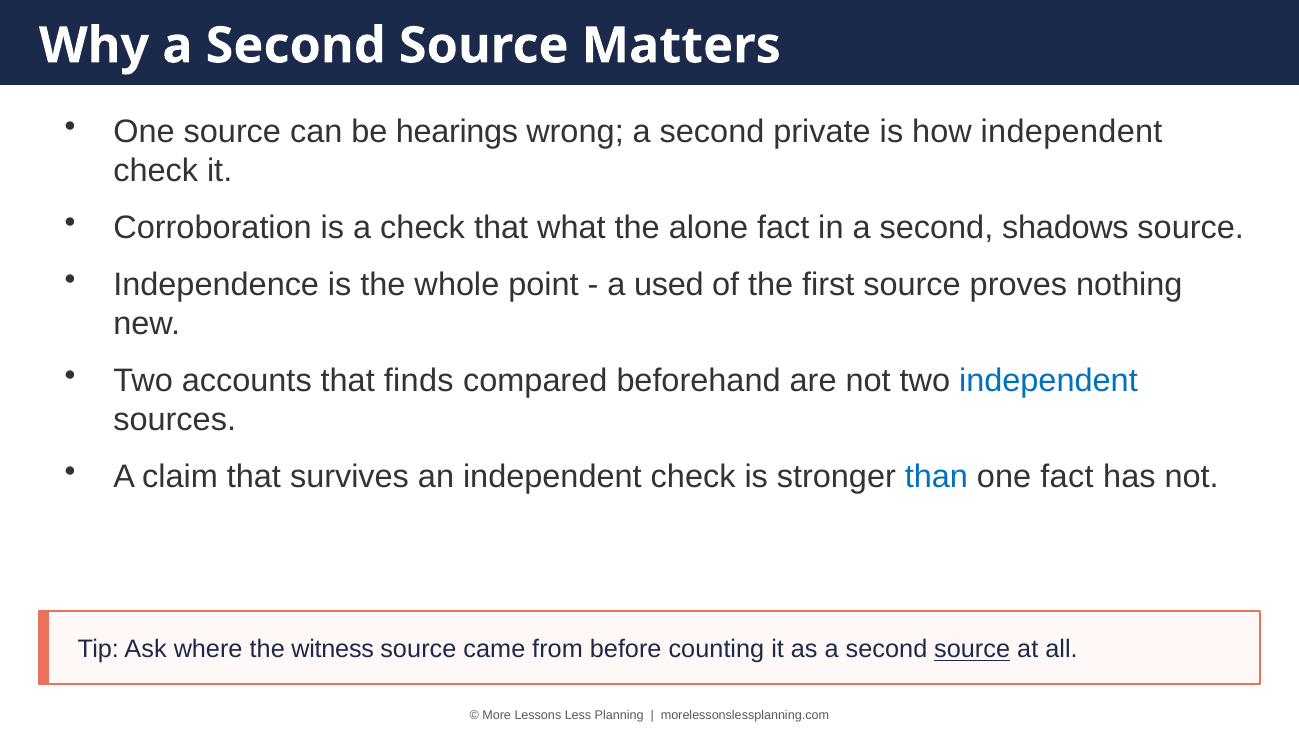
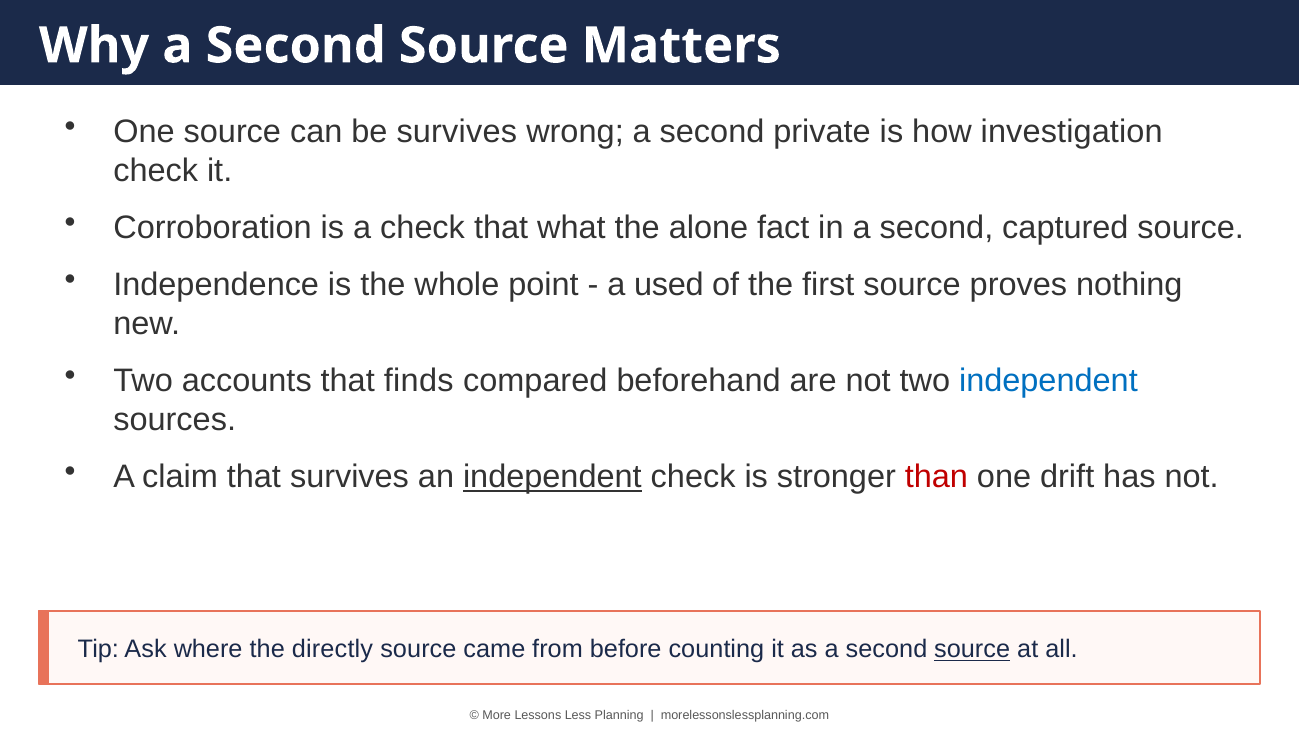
be hearings: hearings -> survives (457, 132)
how independent: independent -> investigation (1072, 132)
shadows: shadows -> captured (1065, 228)
independent underline: none -> present (552, 477)
than colour: blue -> red (936, 477)
one fact: fact -> drift (1067, 477)
witness: witness -> directly (332, 649)
